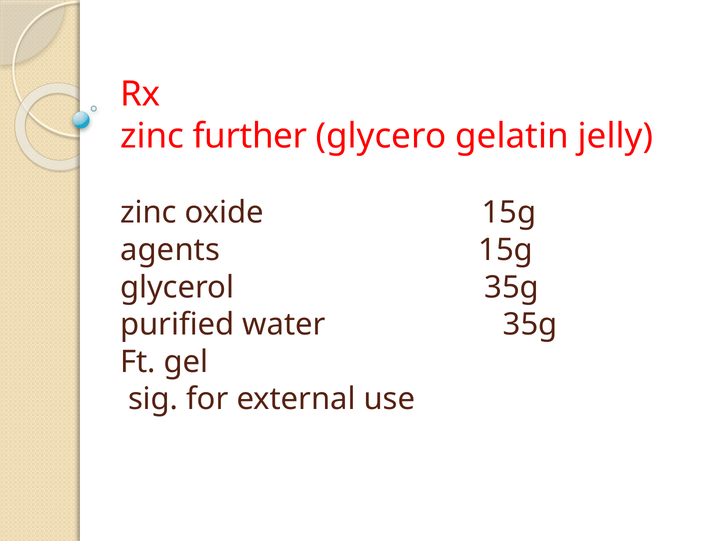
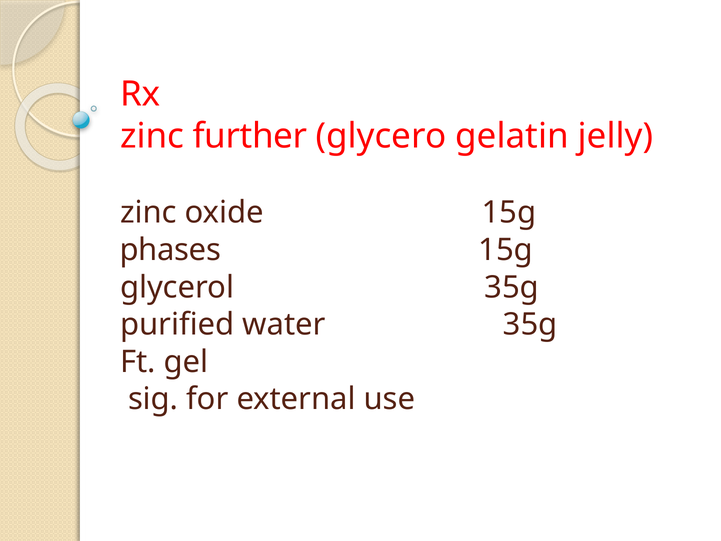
agents: agents -> phases (170, 250)
